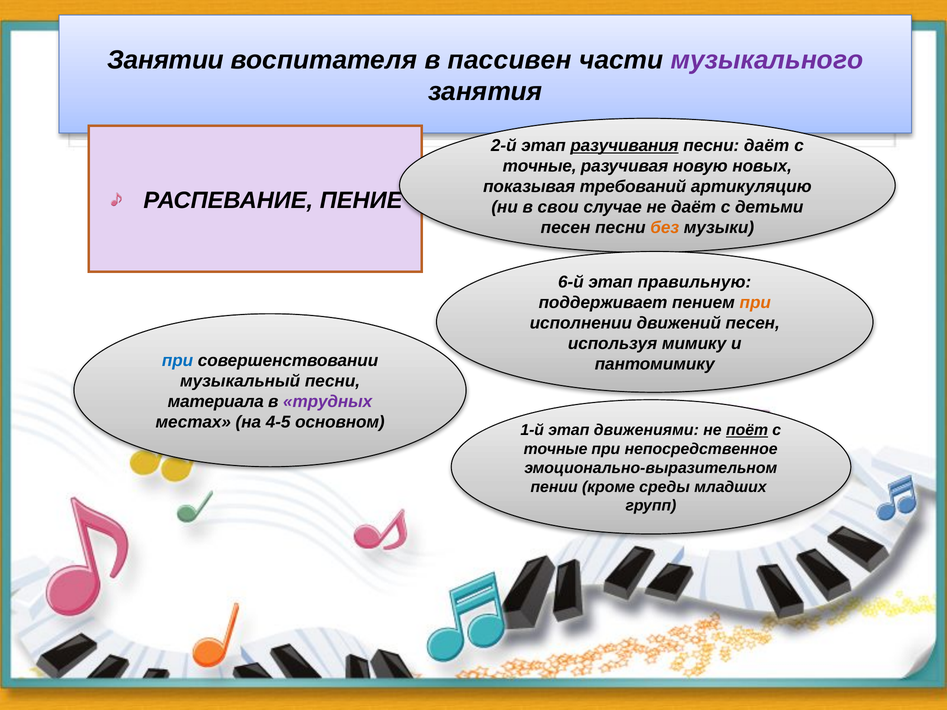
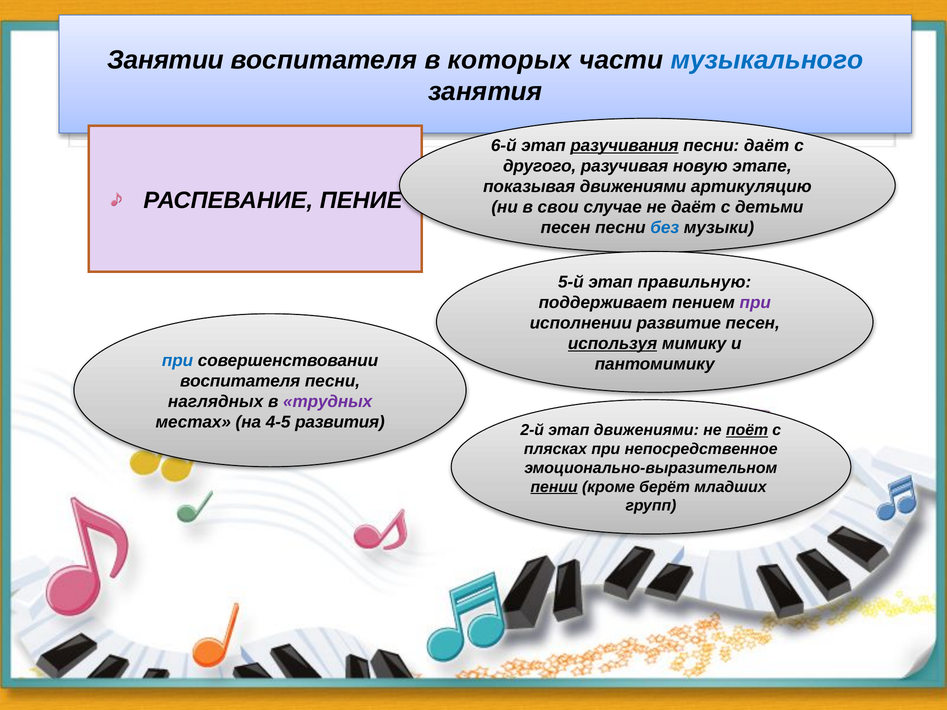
пассивен: пассивен -> которых (510, 60)
музыкального colour: purple -> blue (767, 60)
2-й: 2-й -> 6-й (504, 146)
точные: точные -> другого (540, 166)
новых: новых -> этапе (762, 166)
показывая требований: требований -> движениями (633, 187)
без colour: orange -> blue (665, 228)
6-й: 6-й -> 5-й (571, 282)
при colour: orange -> purple (755, 303)
движений: движений -> развитие (679, 323)
используя underline: none -> present (613, 344)
музыкальный: музыкальный -> воспитателя (240, 381)
материала: материала -> наглядных (216, 402)
основном: основном -> развития (340, 422)
1-й: 1-й -> 2-й (532, 430)
точные: точные -> плясках (555, 449)
пении underline: none -> present (554, 487)
среды: среды -> берёт (665, 487)
